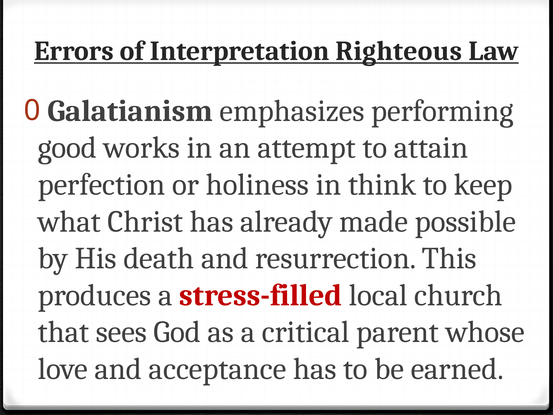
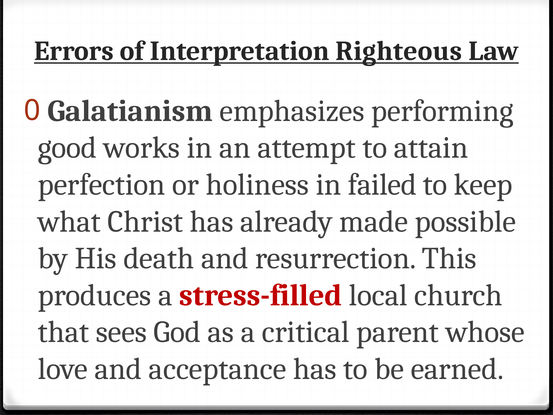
think: think -> failed (382, 185)
